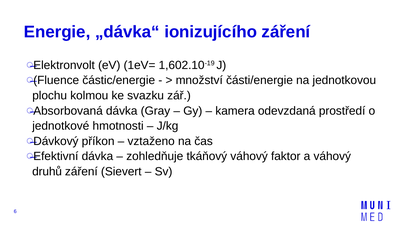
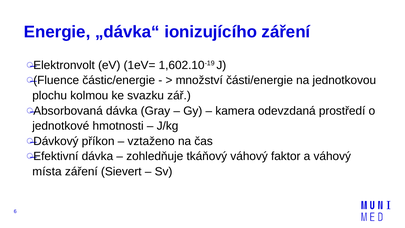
druhů: druhů -> místa (47, 171)
